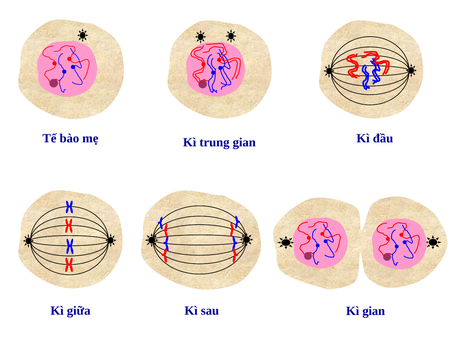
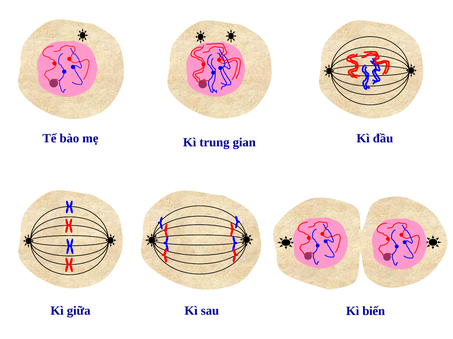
Kì gian: gian -> biến (374, 312)
